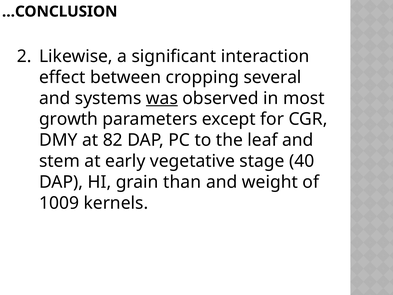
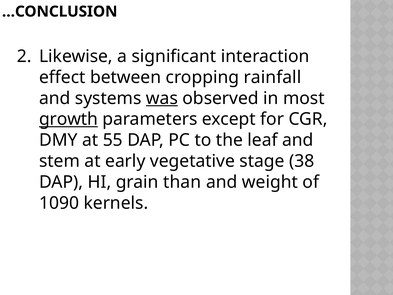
several: several -> rainfall (272, 77)
growth underline: none -> present (68, 119)
82: 82 -> 55 (113, 140)
40: 40 -> 38 (302, 161)
1009: 1009 -> 1090 (59, 203)
